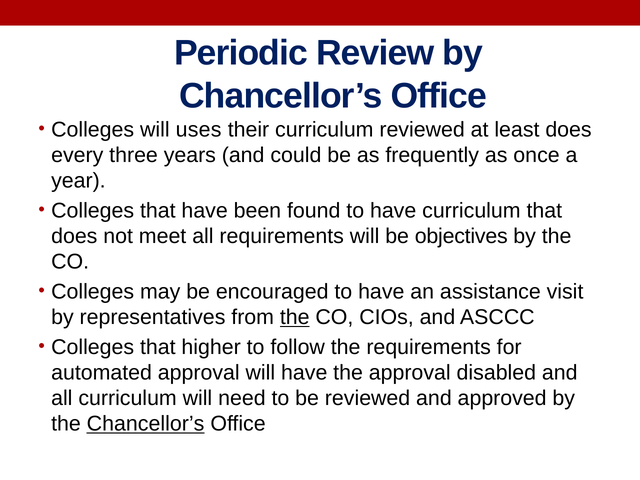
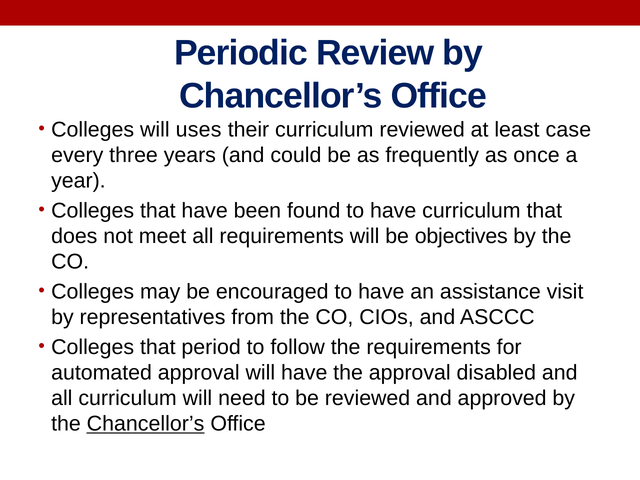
least does: does -> case (568, 129)
the underline: present -> none (295, 317)
higher: higher -> period (211, 347)
